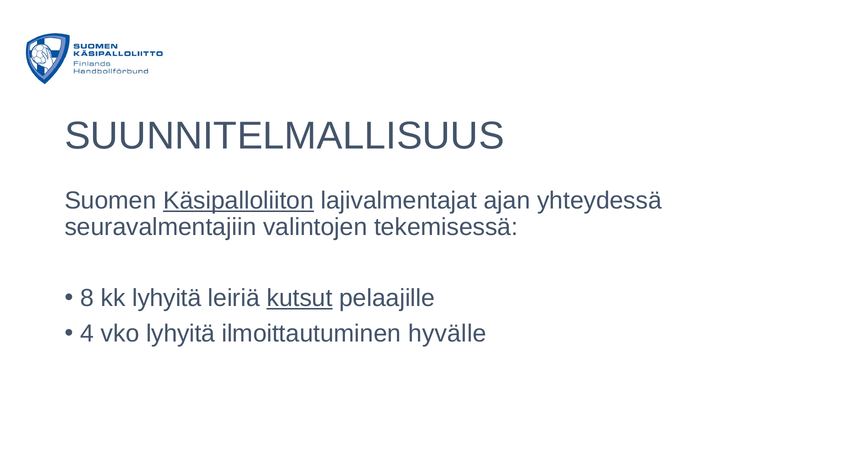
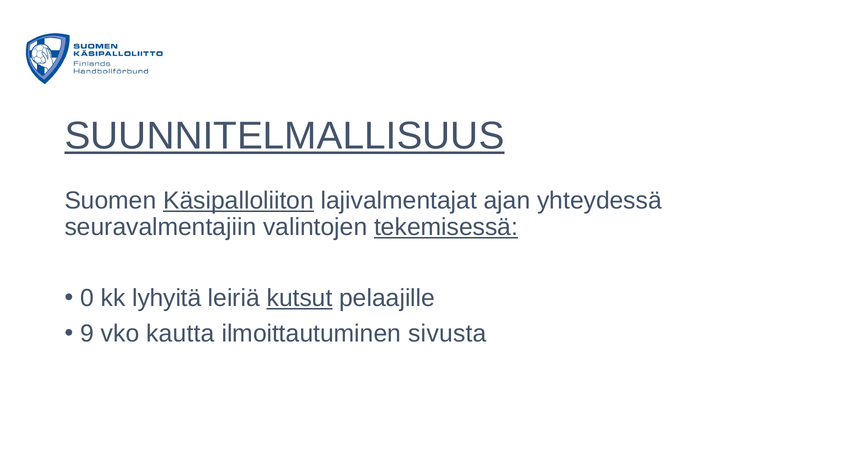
SUUNNITELMALLISUUS underline: none -> present (284, 136)
tekemisessä underline: none -> present (446, 227)
8: 8 -> 0 (87, 298)
4: 4 -> 9 (87, 334)
vko lyhyitä: lyhyitä -> kautta (180, 334)
hyvälle: hyvälle -> sivusta (447, 334)
